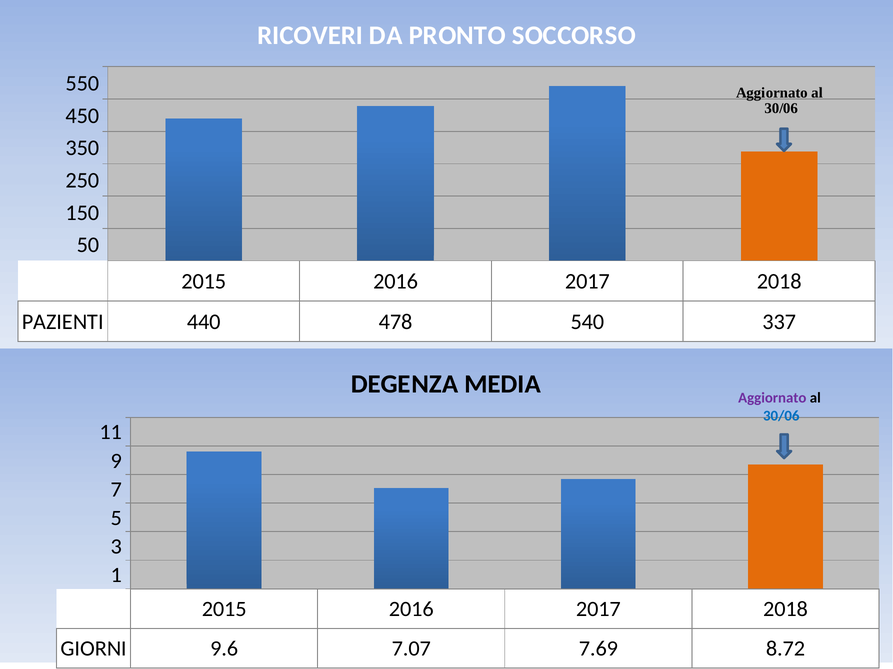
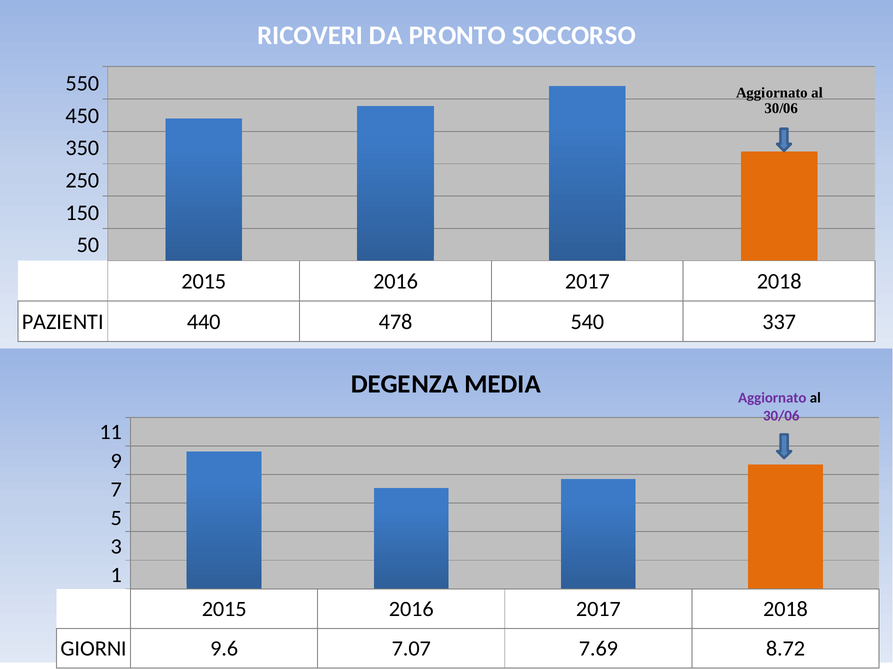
30/06 colour: blue -> purple (781, 416)
